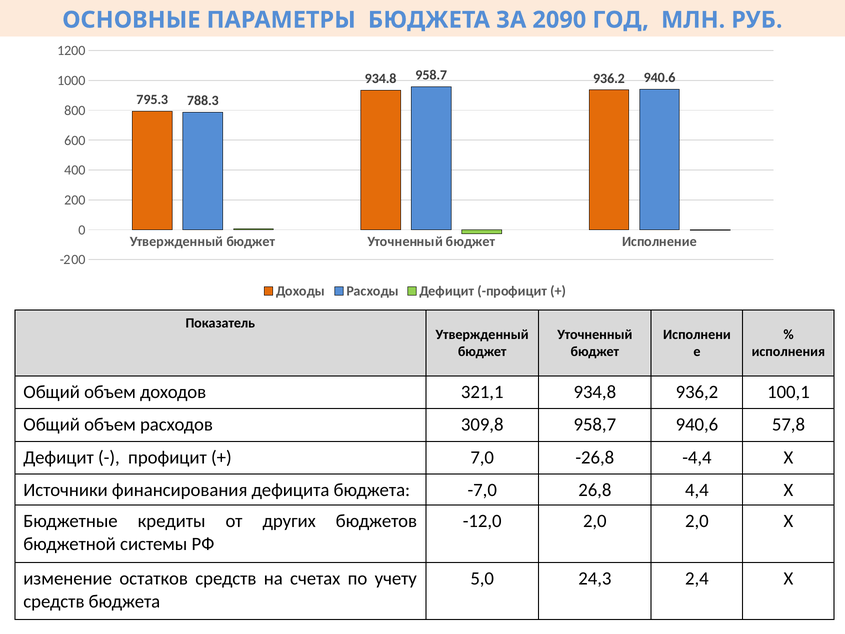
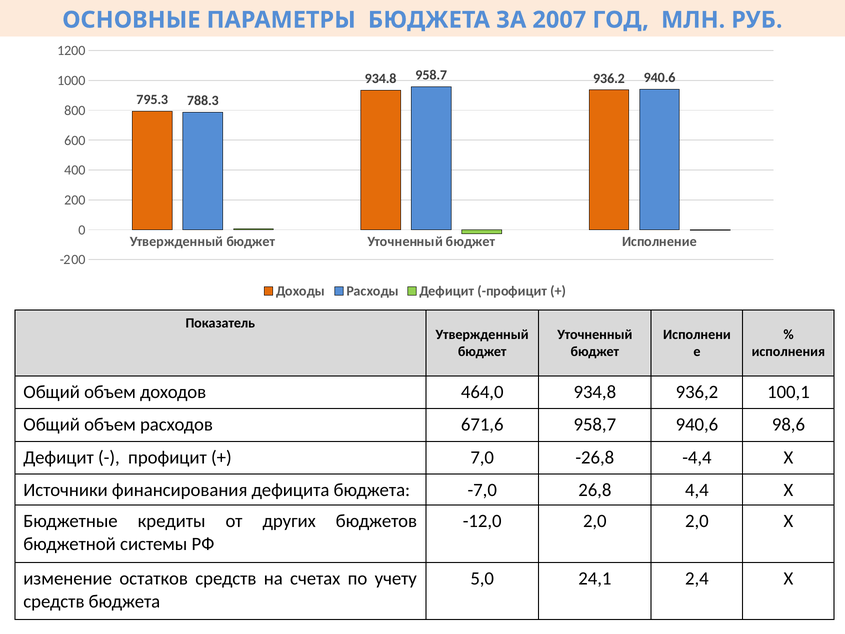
2090: 2090 -> 2007 (559, 20)
321,1: 321,1 -> 464,0 (482, 392)
309,8: 309,8 -> 671,6 (482, 424)
57,8: 57,8 -> 98,6 (788, 424)
24,3: 24,3 -> 24,1 (595, 578)
